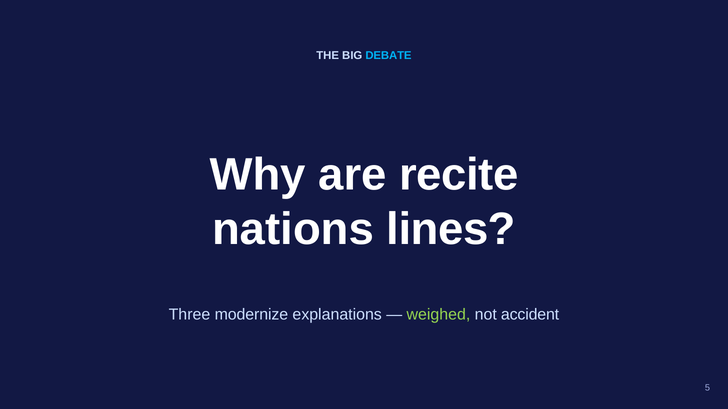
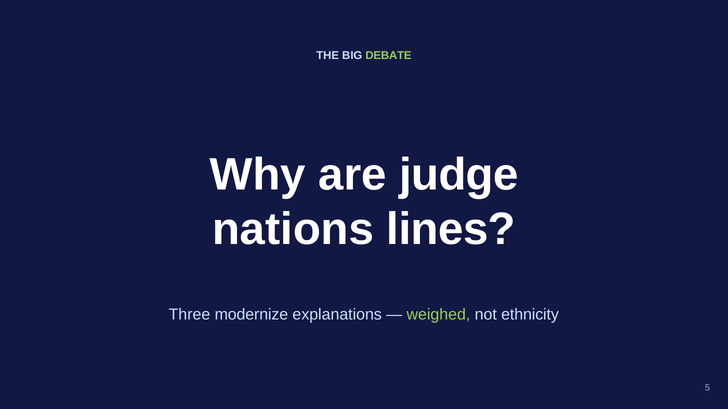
DEBATE colour: light blue -> light green (388, 55)
recite: recite -> judge (459, 175)
accident: accident -> ethnicity (530, 315)
